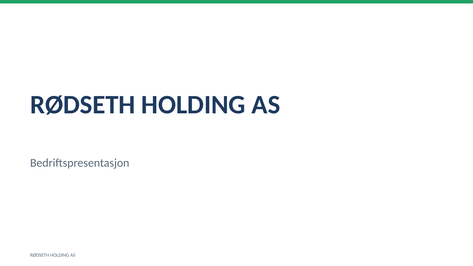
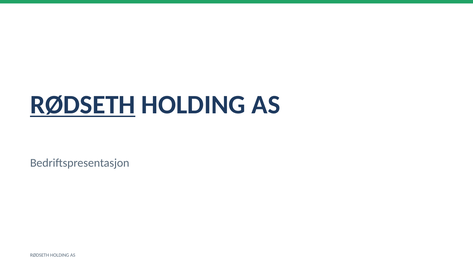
RØDSETH underline: none -> present (83, 105)
